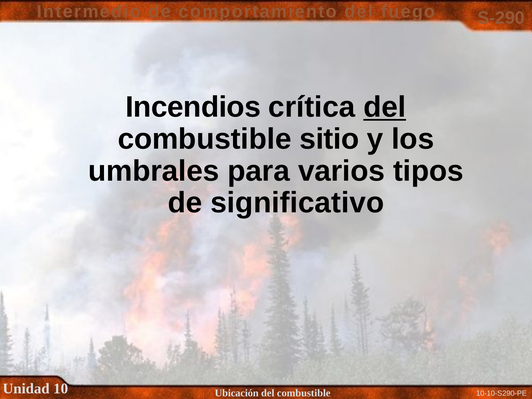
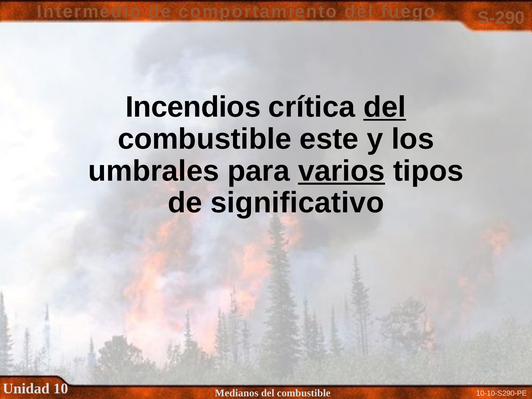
sitio: sitio -> este (329, 139)
varios underline: none -> present (341, 171)
Ubicación: Ubicación -> Medianos (237, 393)
